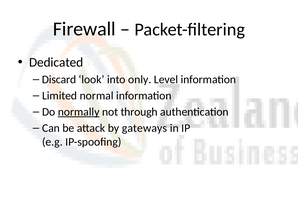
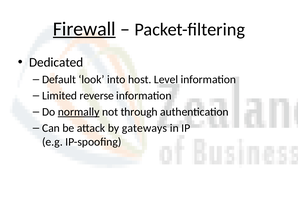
Firewall underline: none -> present (84, 29)
Discard: Discard -> Default (59, 80)
only: only -> host (140, 80)
normal: normal -> reverse (97, 96)
